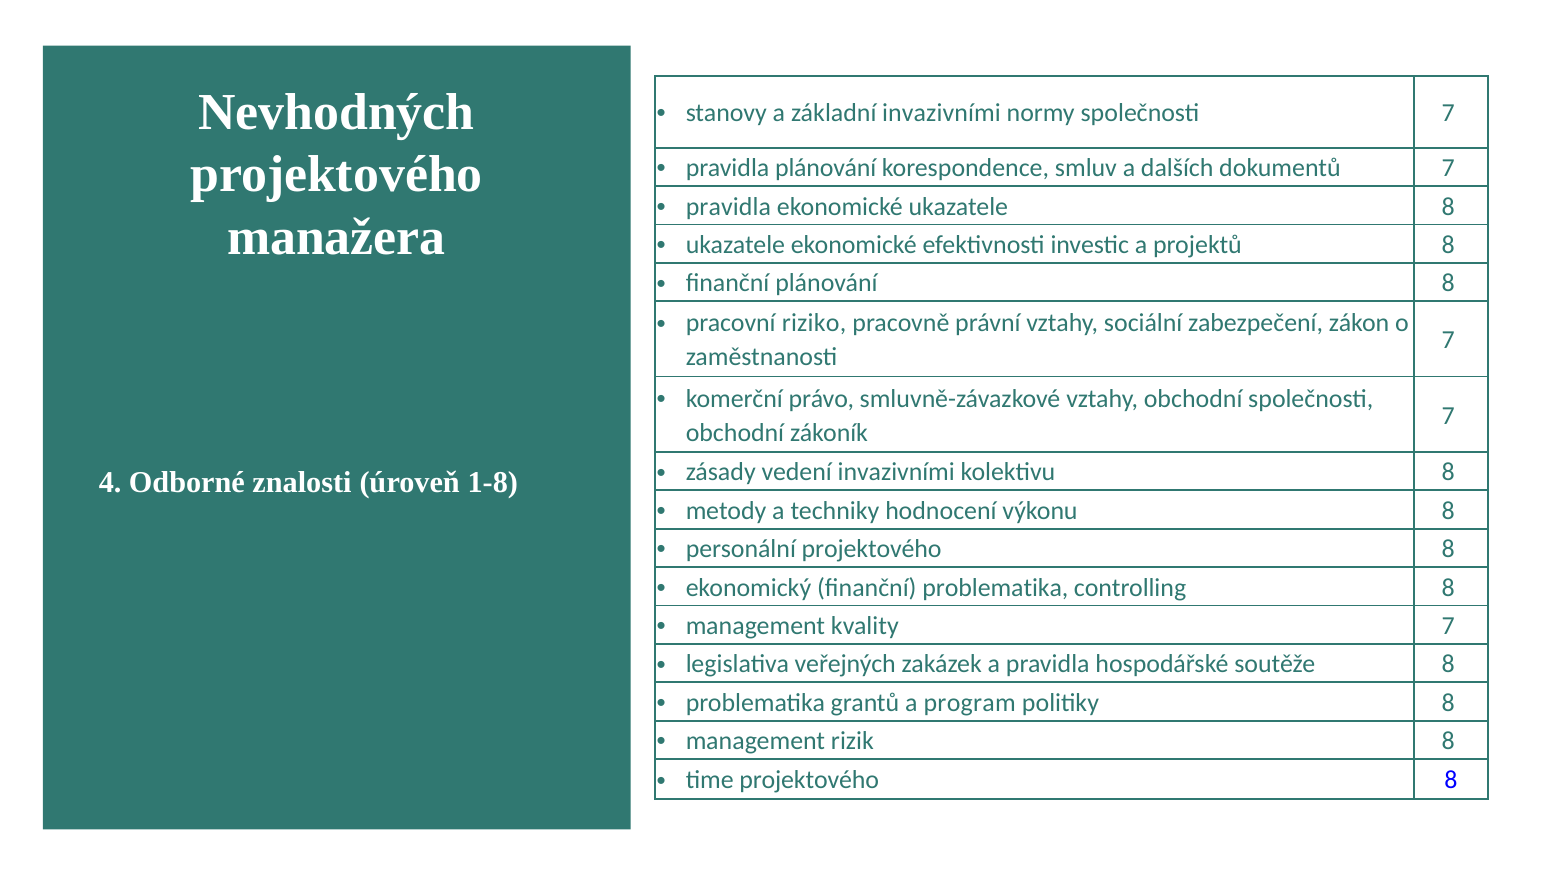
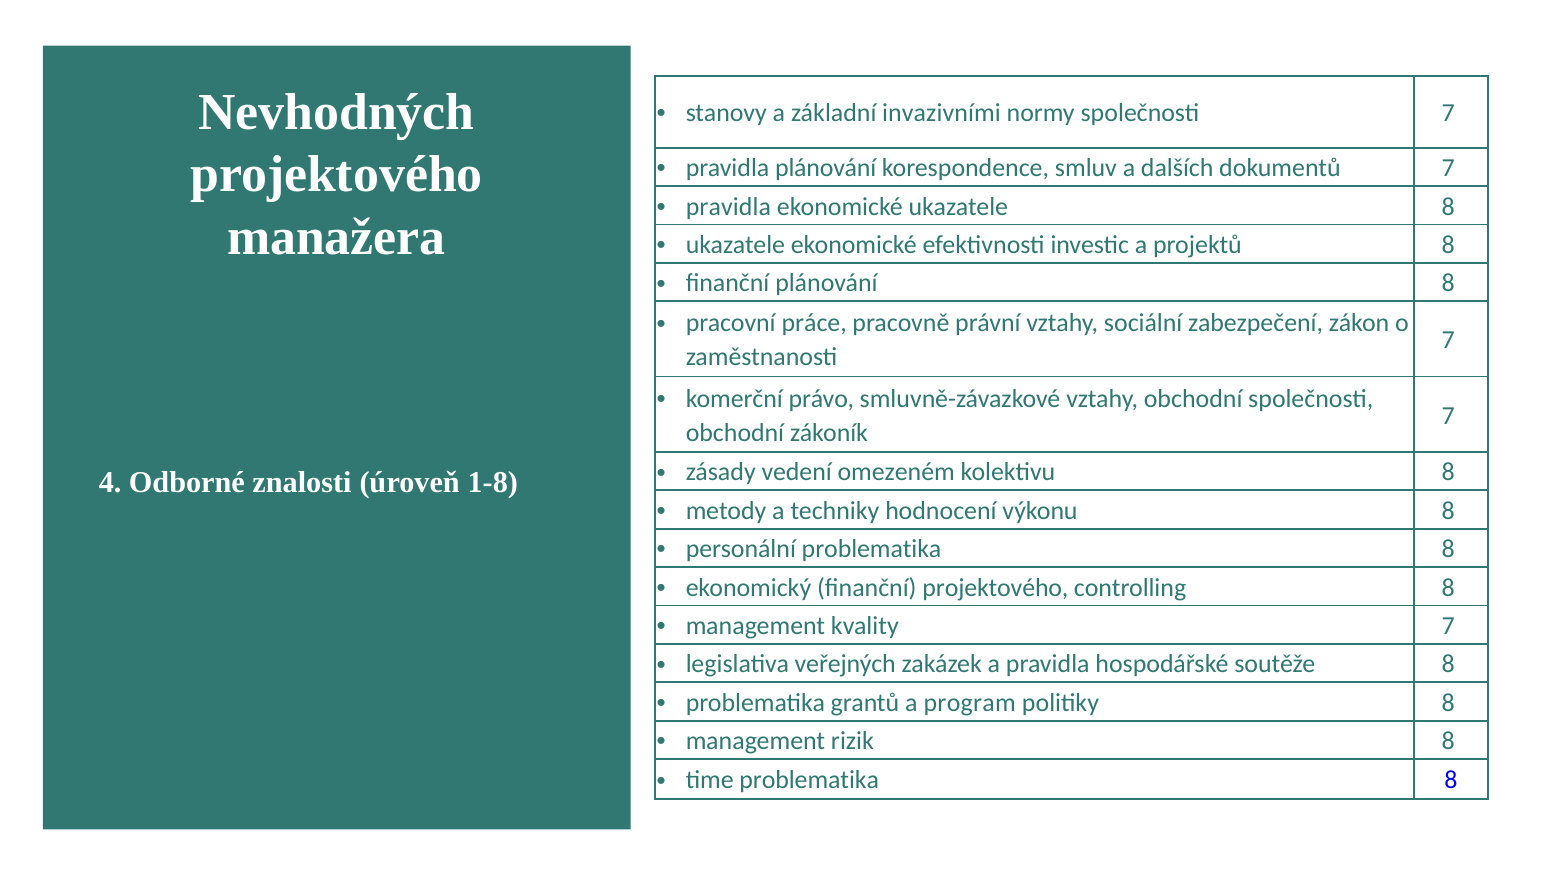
riziko: riziko -> práce (814, 323)
vedení invazivními: invazivními -> omezeném (896, 472)
personální projektového: projektového -> problematika (872, 549)
finanční problematika: problematika -> projektového (995, 587)
time projektového: projektového -> problematika (809, 780)
